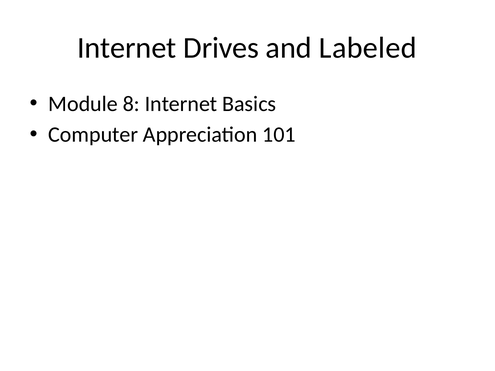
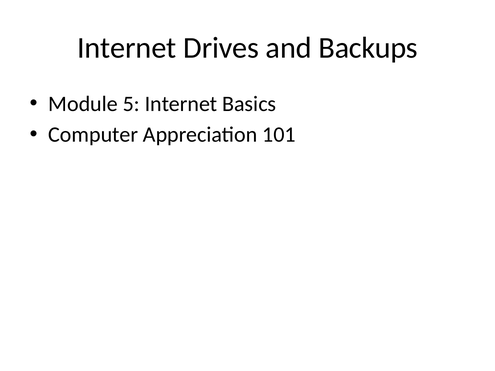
Labeled: Labeled -> Backups (368, 48)
8: 8 -> 5 (131, 104)
